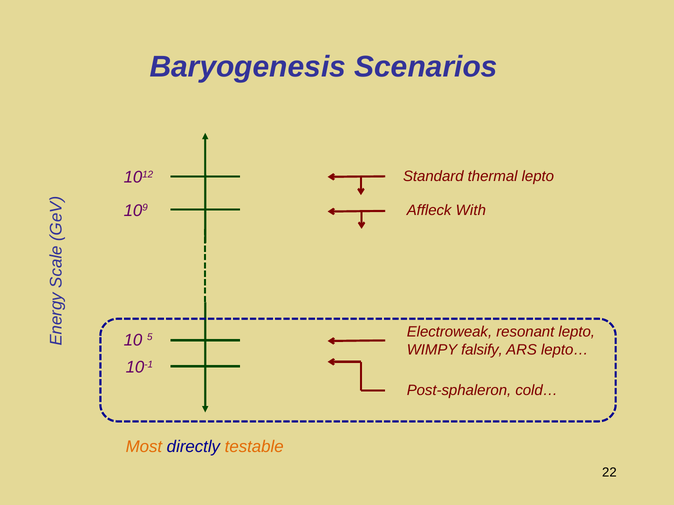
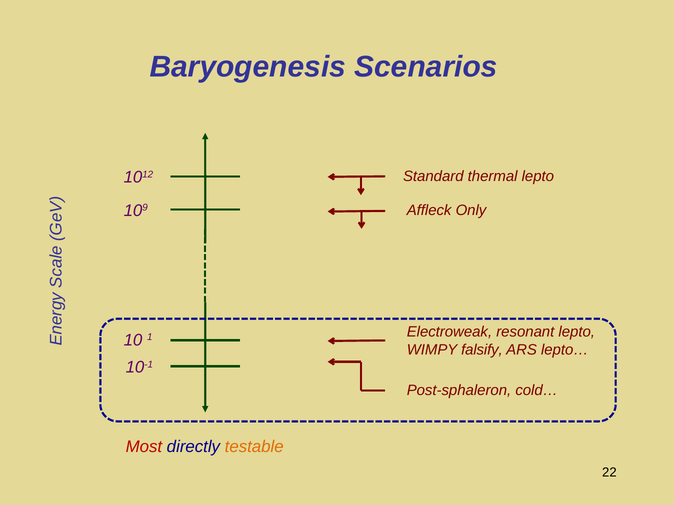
With: With -> Only (471, 211)
5: 5 -> 1 (150, 338)
Most colour: orange -> red (144, 447)
